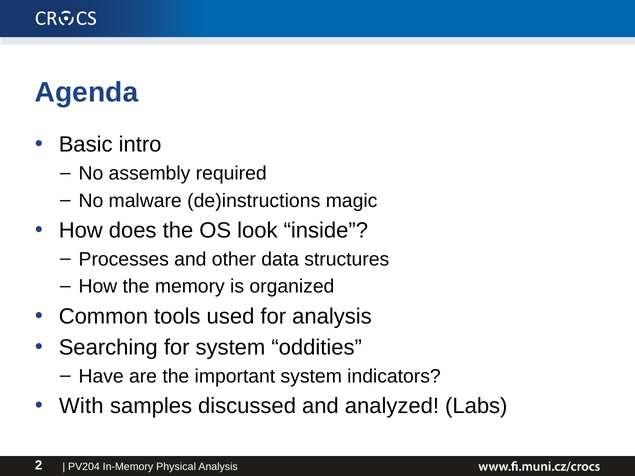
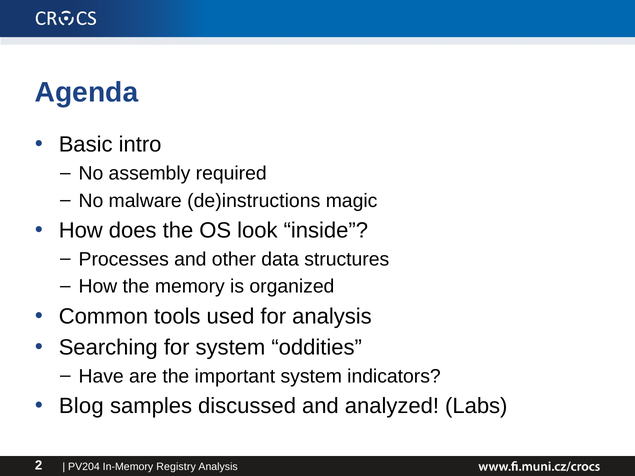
With: With -> Blog (81, 406)
Physical: Physical -> Registry (176, 467)
